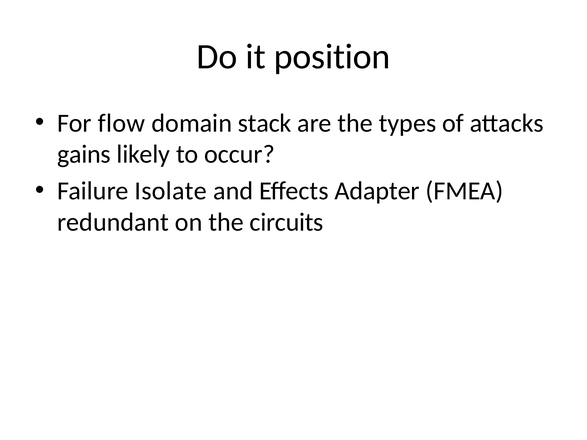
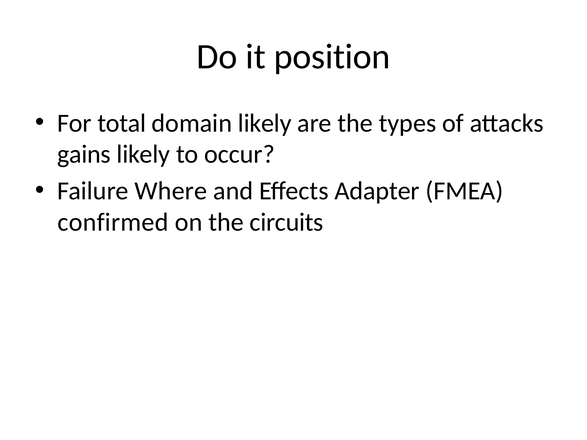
flow: flow -> total (122, 123)
domain stack: stack -> likely (265, 123)
Isolate: Isolate -> Where (171, 191)
redundant: redundant -> confirmed (113, 222)
